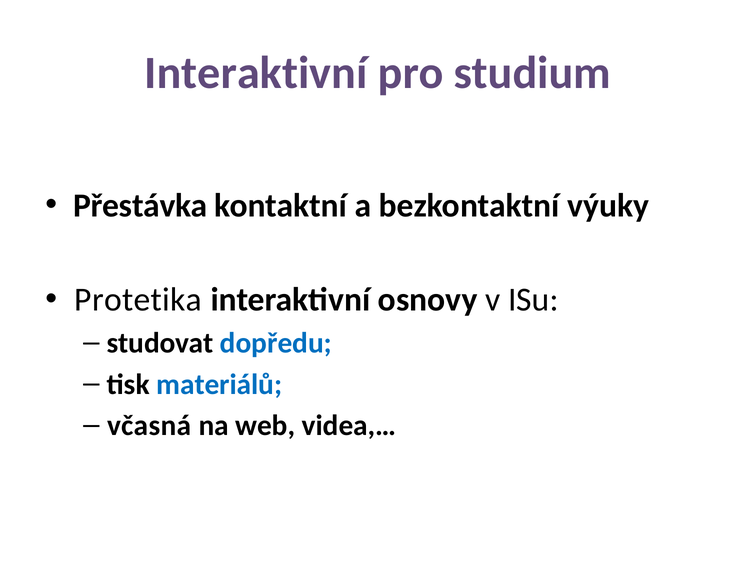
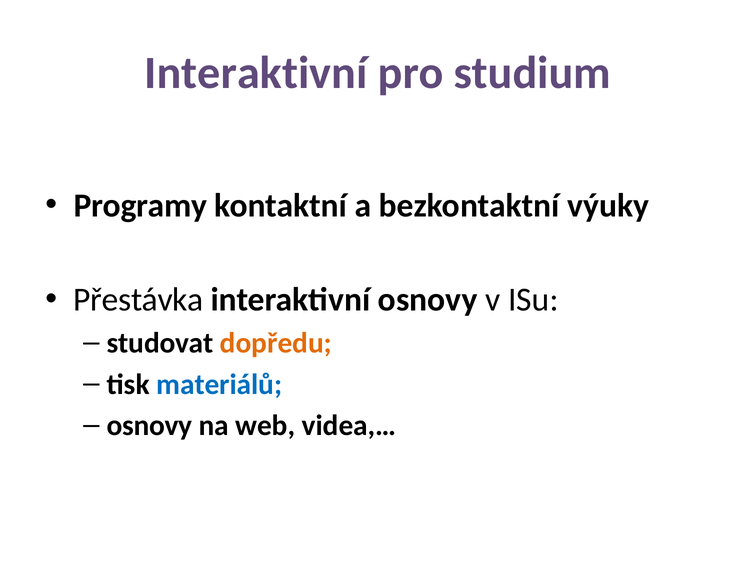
Přestávka: Přestávka -> Programy (140, 206)
Protetika: Protetika -> Přestávka (138, 300)
dopředu colour: blue -> orange (276, 343)
včasná: včasná -> osnovy (150, 426)
